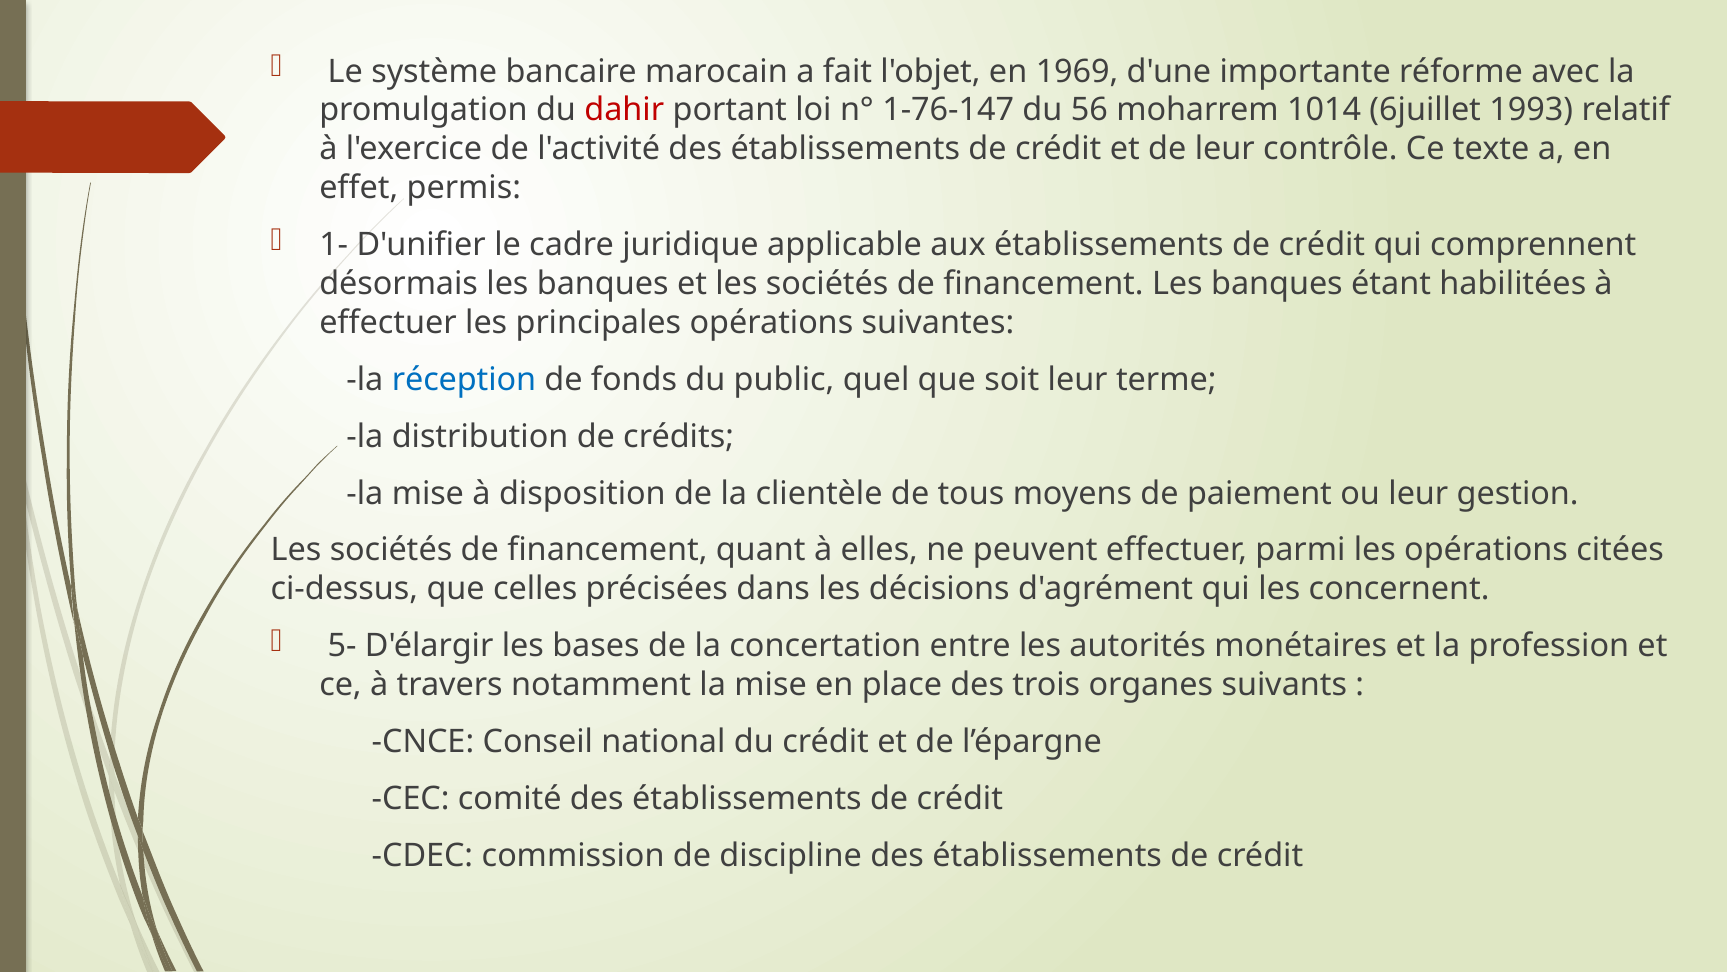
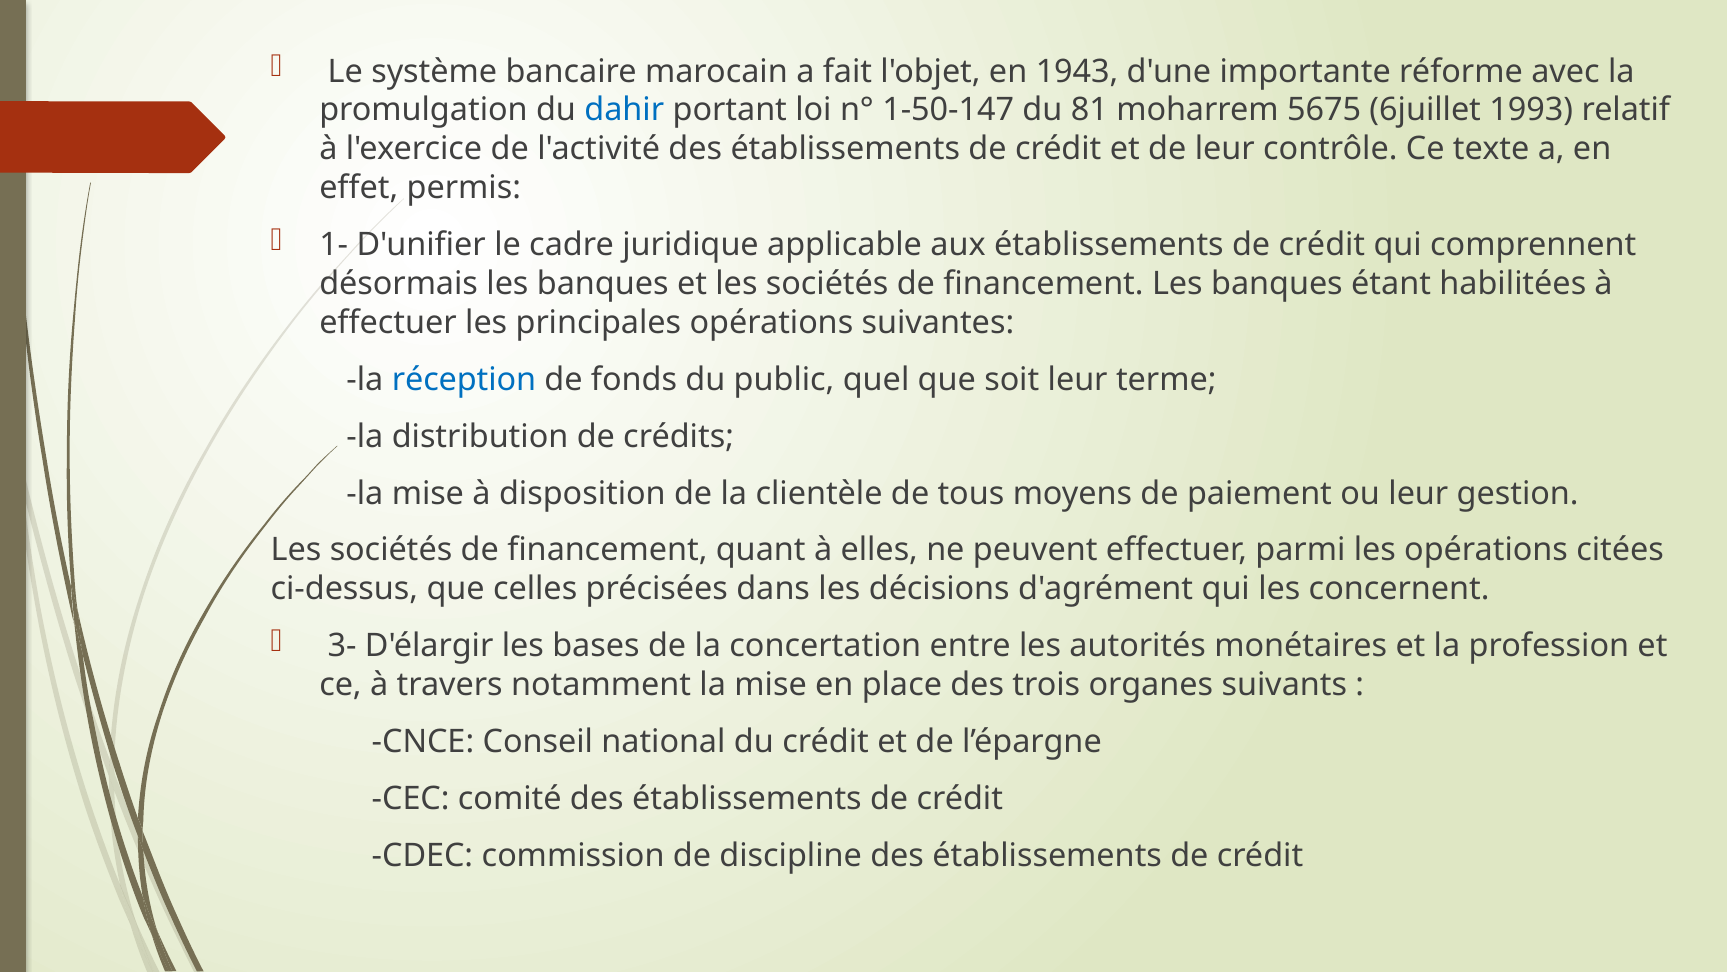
1969: 1969 -> 1943 (1077, 71)
dahir colour: red -> blue (624, 110)
1-76-147: 1-76-147 -> 1-50-147 (948, 110)
56: 56 -> 81 (1089, 110)
1014: 1014 -> 5675 (1324, 110)
5-: 5- -> 3- (342, 646)
